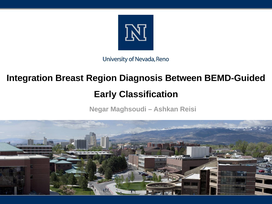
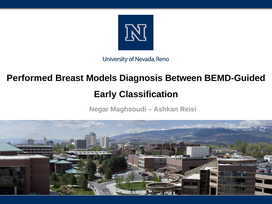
Integration: Integration -> Performed (30, 78)
Region: Region -> Models (101, 78)
